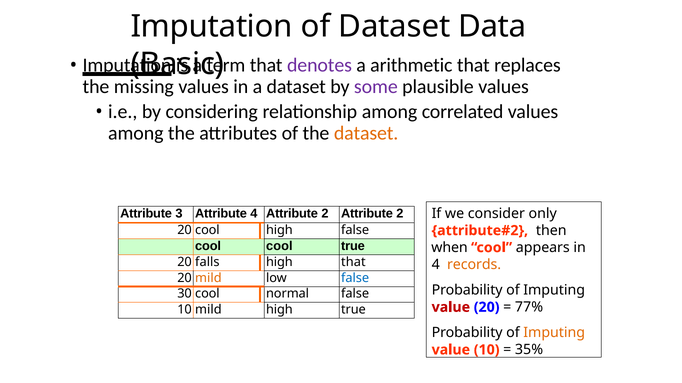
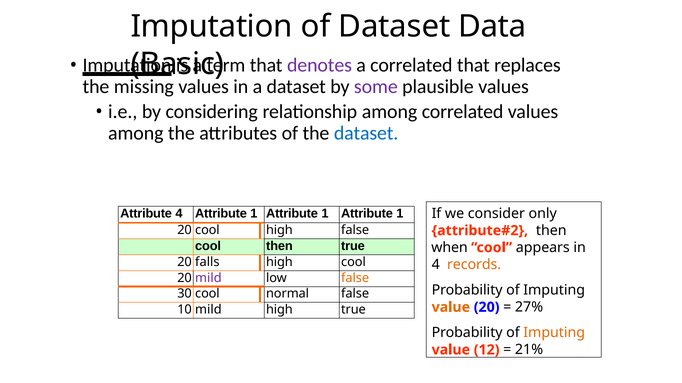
a arithmetic: arithmetic -> correlated (411, 65)
dataset colour: orange -> blue (366, 133)
Attribute 3: 3 -> 4 (179, 214)
4: 4 -> 1 (254, 214)
2: 2 -> 1 (325, 214)
2: 2 -> 1 (400, 214)
cool cool: cool -> then (279, 247)
high that: that -> cool (353, 262)
mild colour: orange -> purple (208, 278)
false colour: blue -> orange (355, 278)
value colour: red -> orange (451, 308)
77%: 77% -> 27% (529, 308)
value 10: 10 -> 12 (487, 350)
35%: 35% -> 21% (529, 350)
